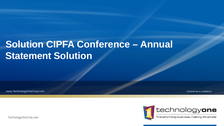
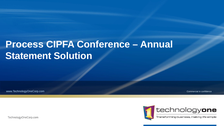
Solution: Solution -> Process (25, 44)
